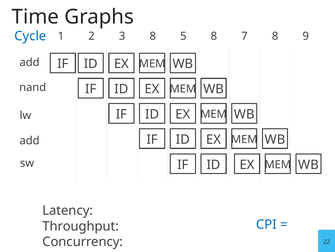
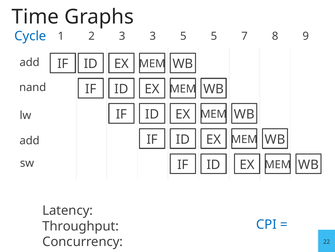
3 8: 8 -> 3 (153, 36)
5 8: 8 -> 5 (214, 36)
